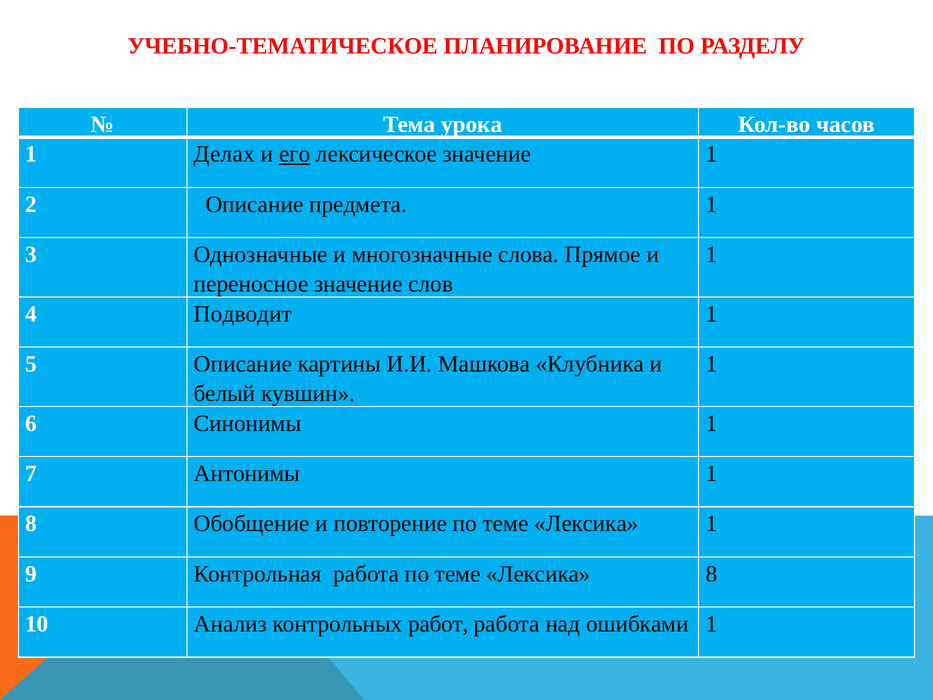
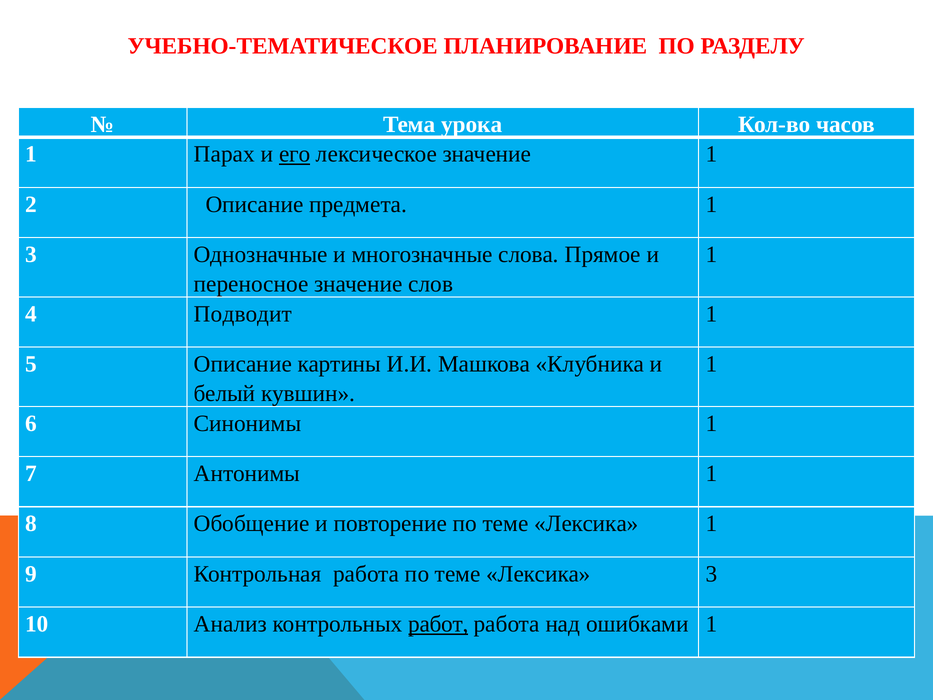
Делах: Делах -> Парах (224, 154)
Лексика 8: 8 -> 3 (711, 574)
работ underline: none -> present (438, 624)
